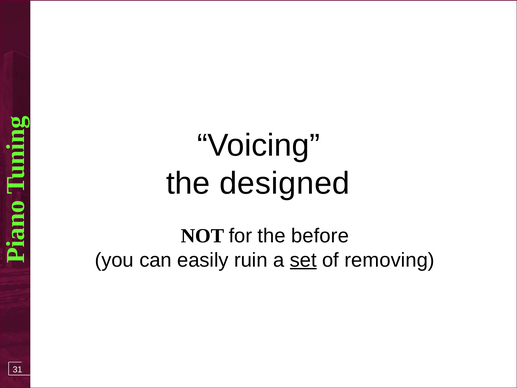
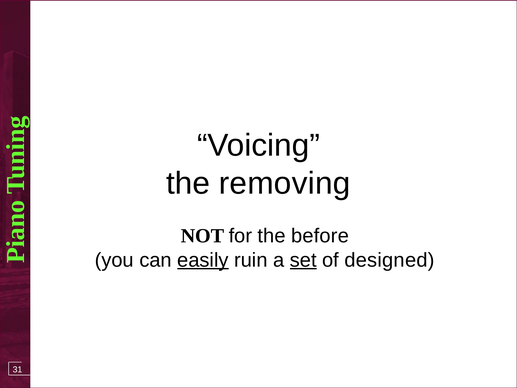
designed: designed -> removing (285, 183)
easily underline: none -> present (203, 260)
removing: removing -> designed (390, 260)
